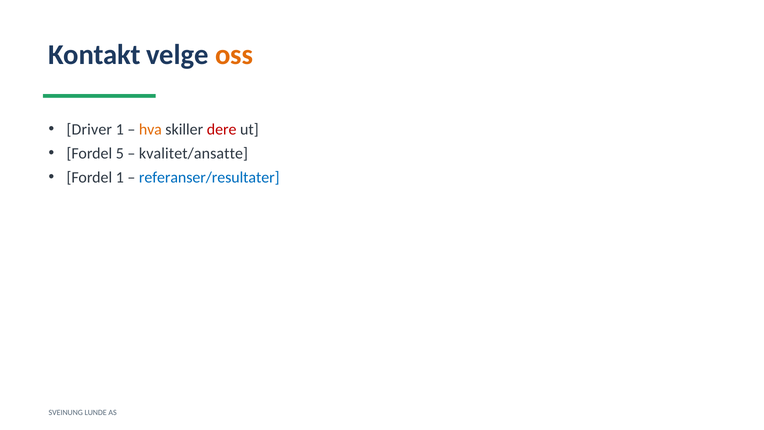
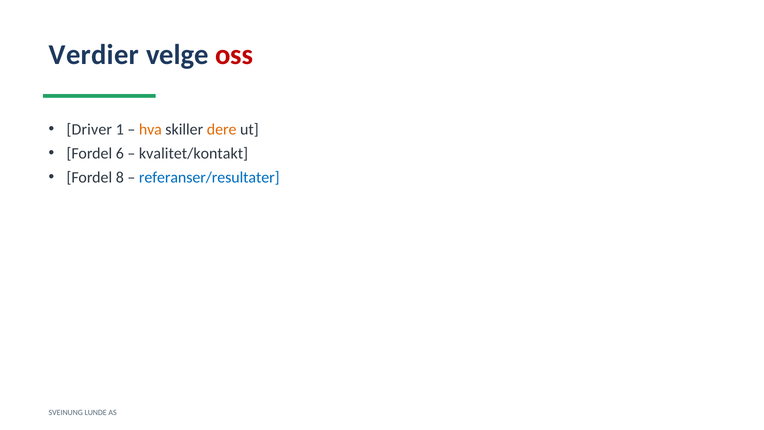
Kontakt: Kontakt -> Verdier (94, 55)
oss colour: orange -> red (234, 55)
dere colour: red -> orange (222, 129)
5: 5 -> 6 (120, 153)
kvalitet/ansatte: kvalitet/ansatte -> kvalitet/kontakt (193, 153)
Fordel 1: 1 -> 8 (120, 177)
